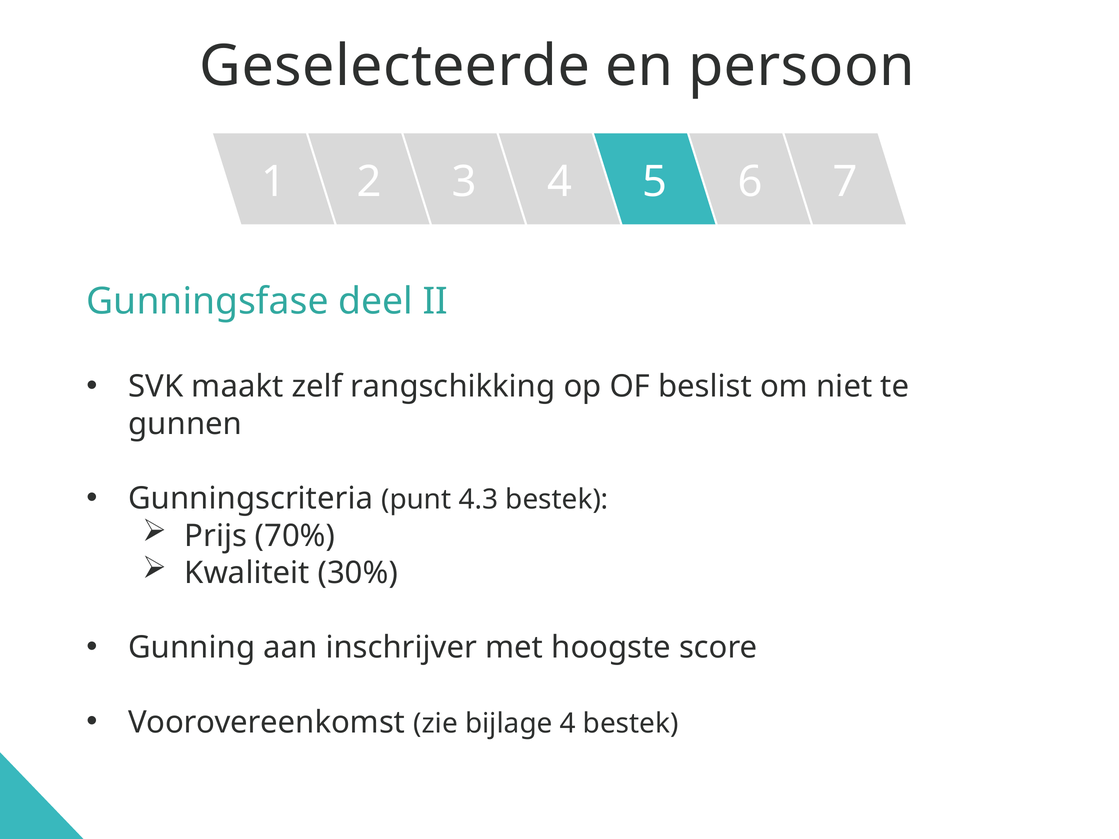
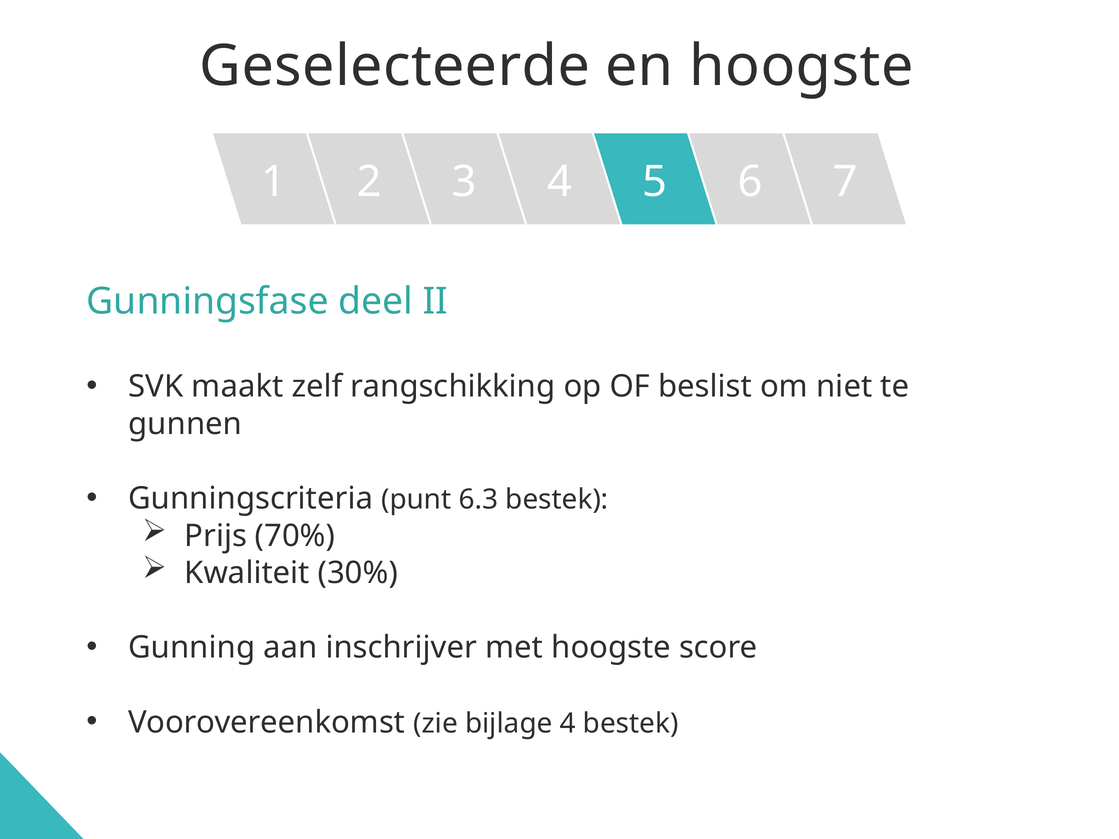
en persoon: persoon -> hoogste (801, 66)
4.3: 4.3 -> 6.3 (478, 500)
